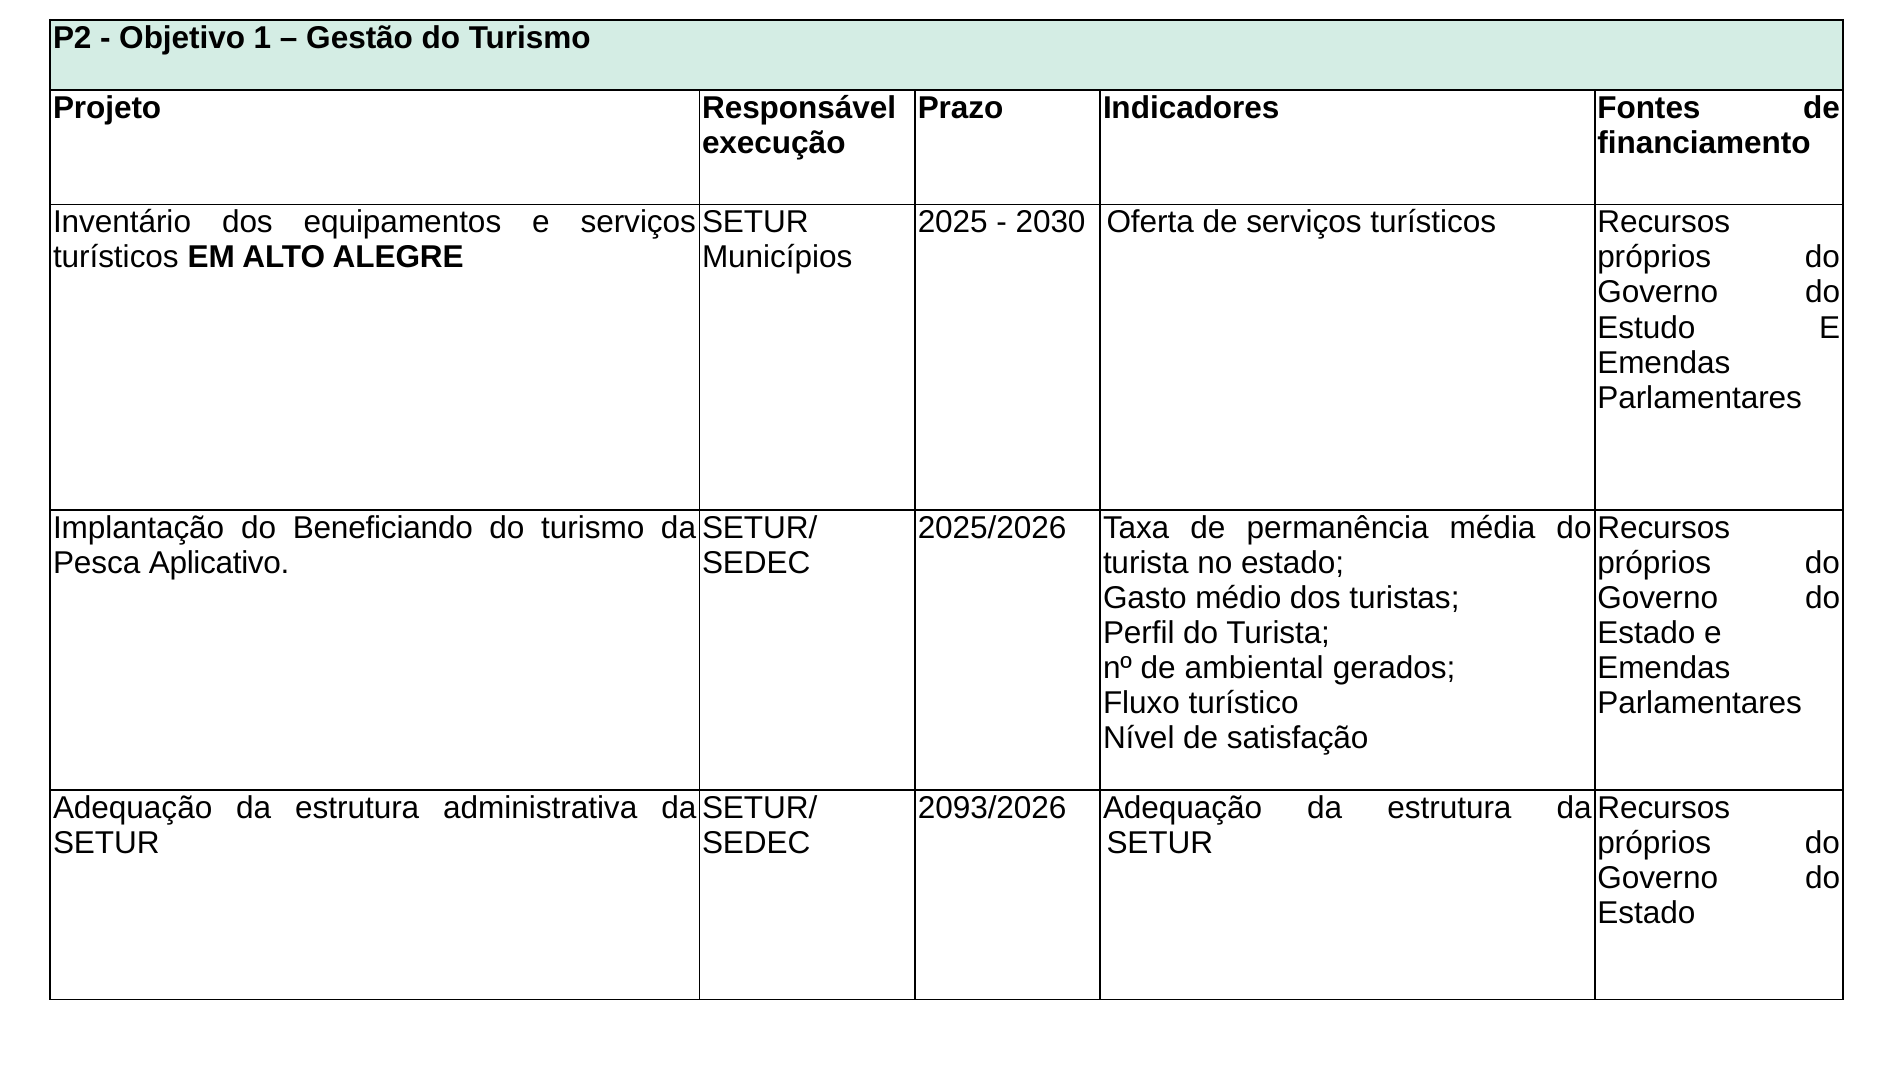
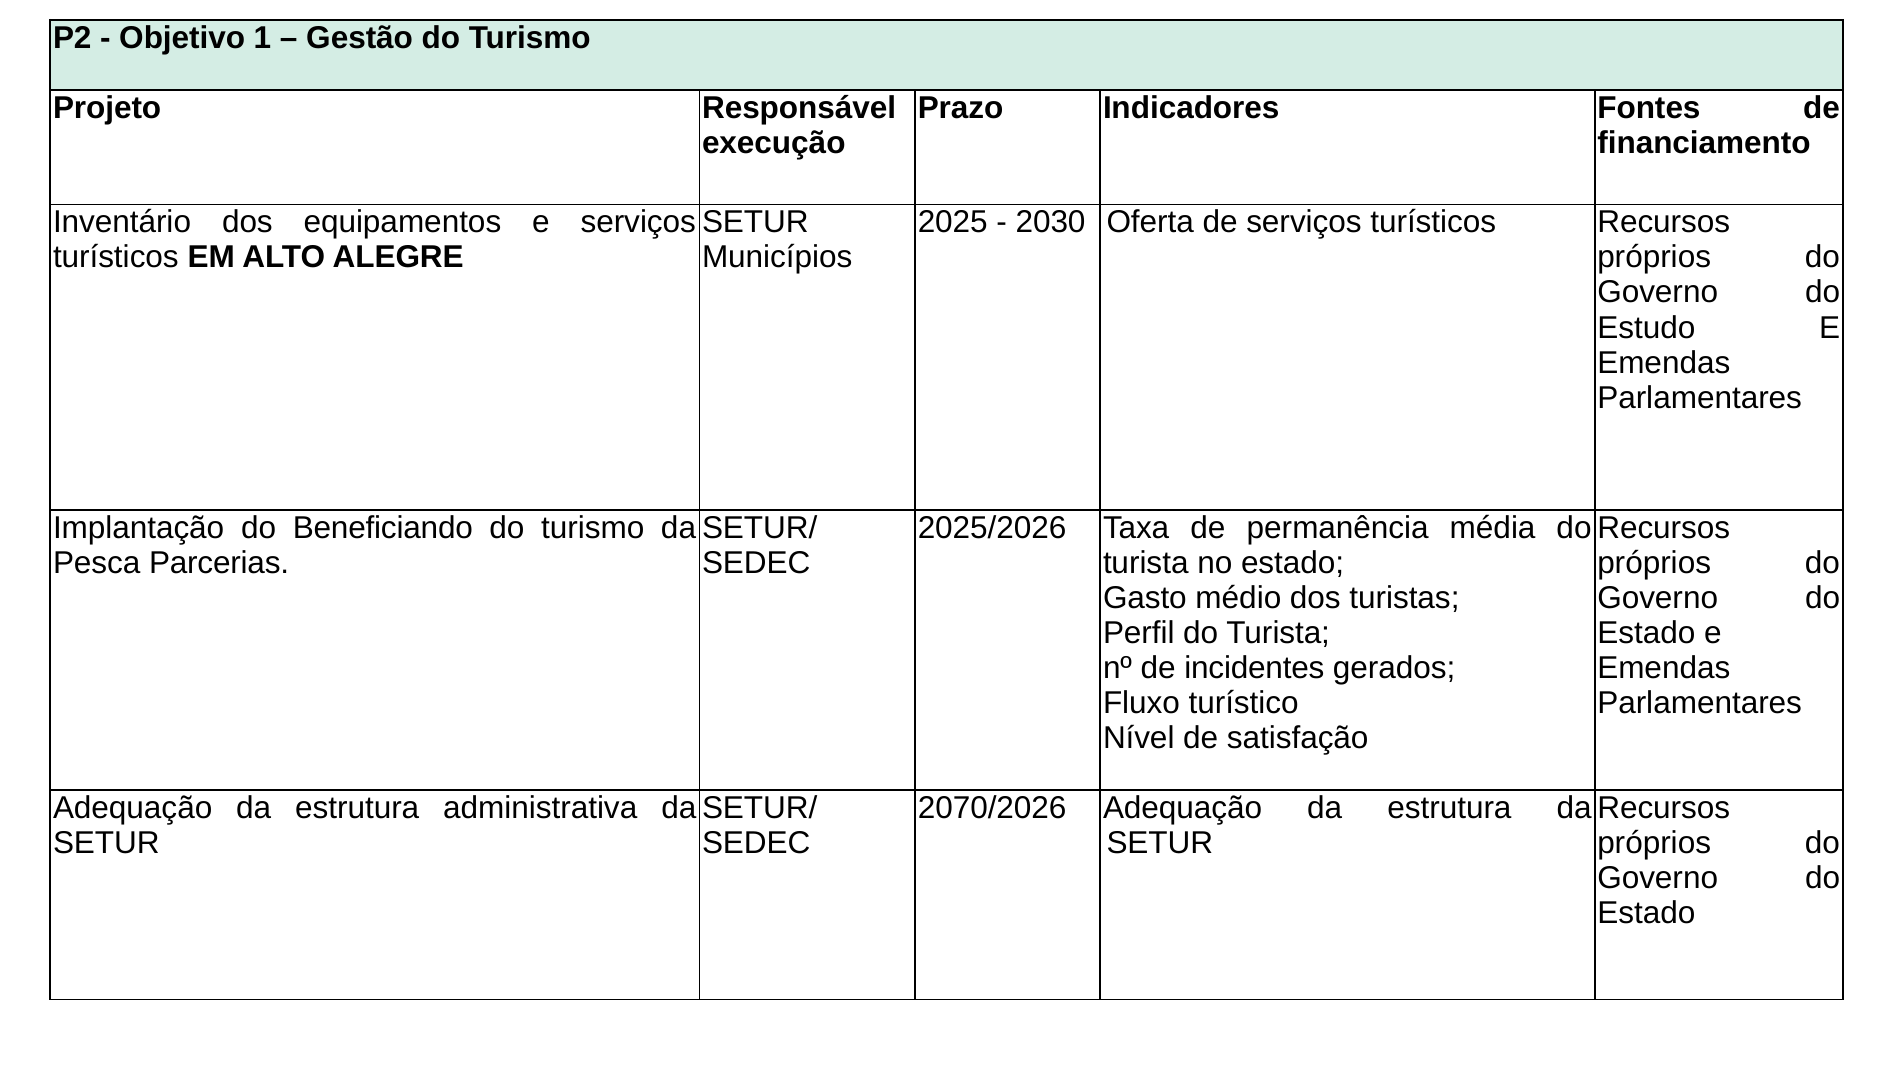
Aplicativo: Aplicativo -> Parcerias (219, 563)
ambiental: ambiental -> incidentes (1254, 668)
2093/2026: 2093/2026 -> 2070/2026 (992, 809)
